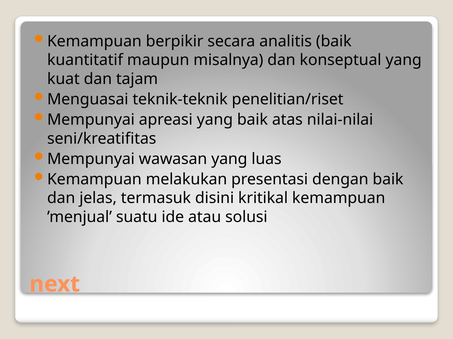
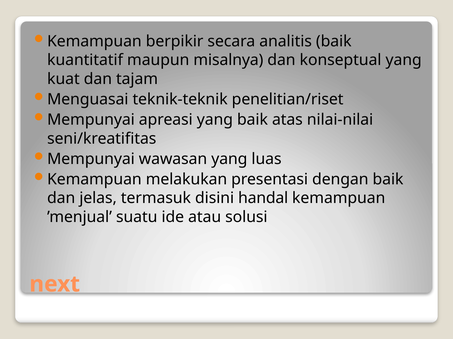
kritikal: kritikal -> handal (263, 199)
